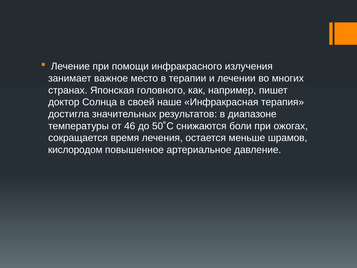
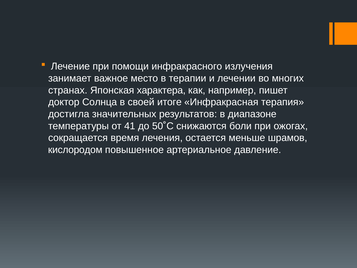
головного: головного -> характера (161, 90)
наше: наше -> итоге (169, 102)
46: 46 -> 41 (130, 126)
